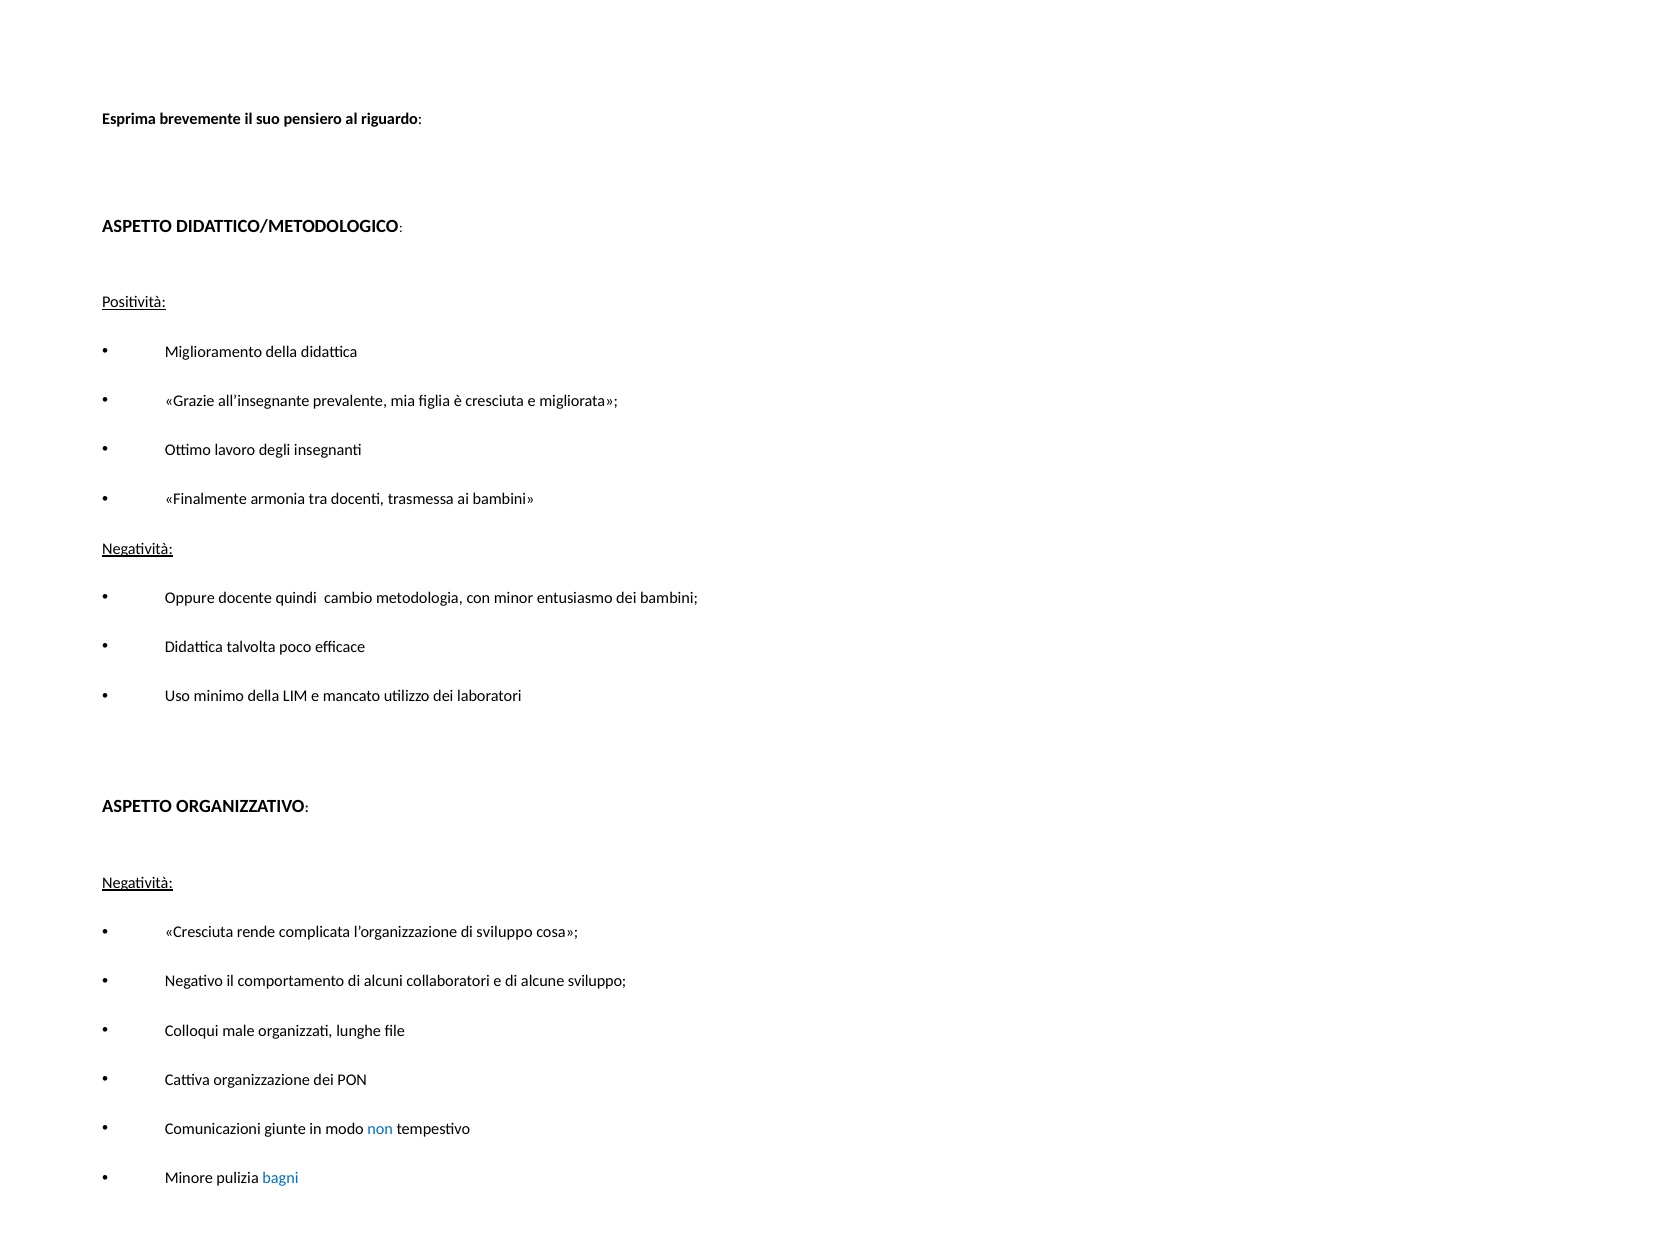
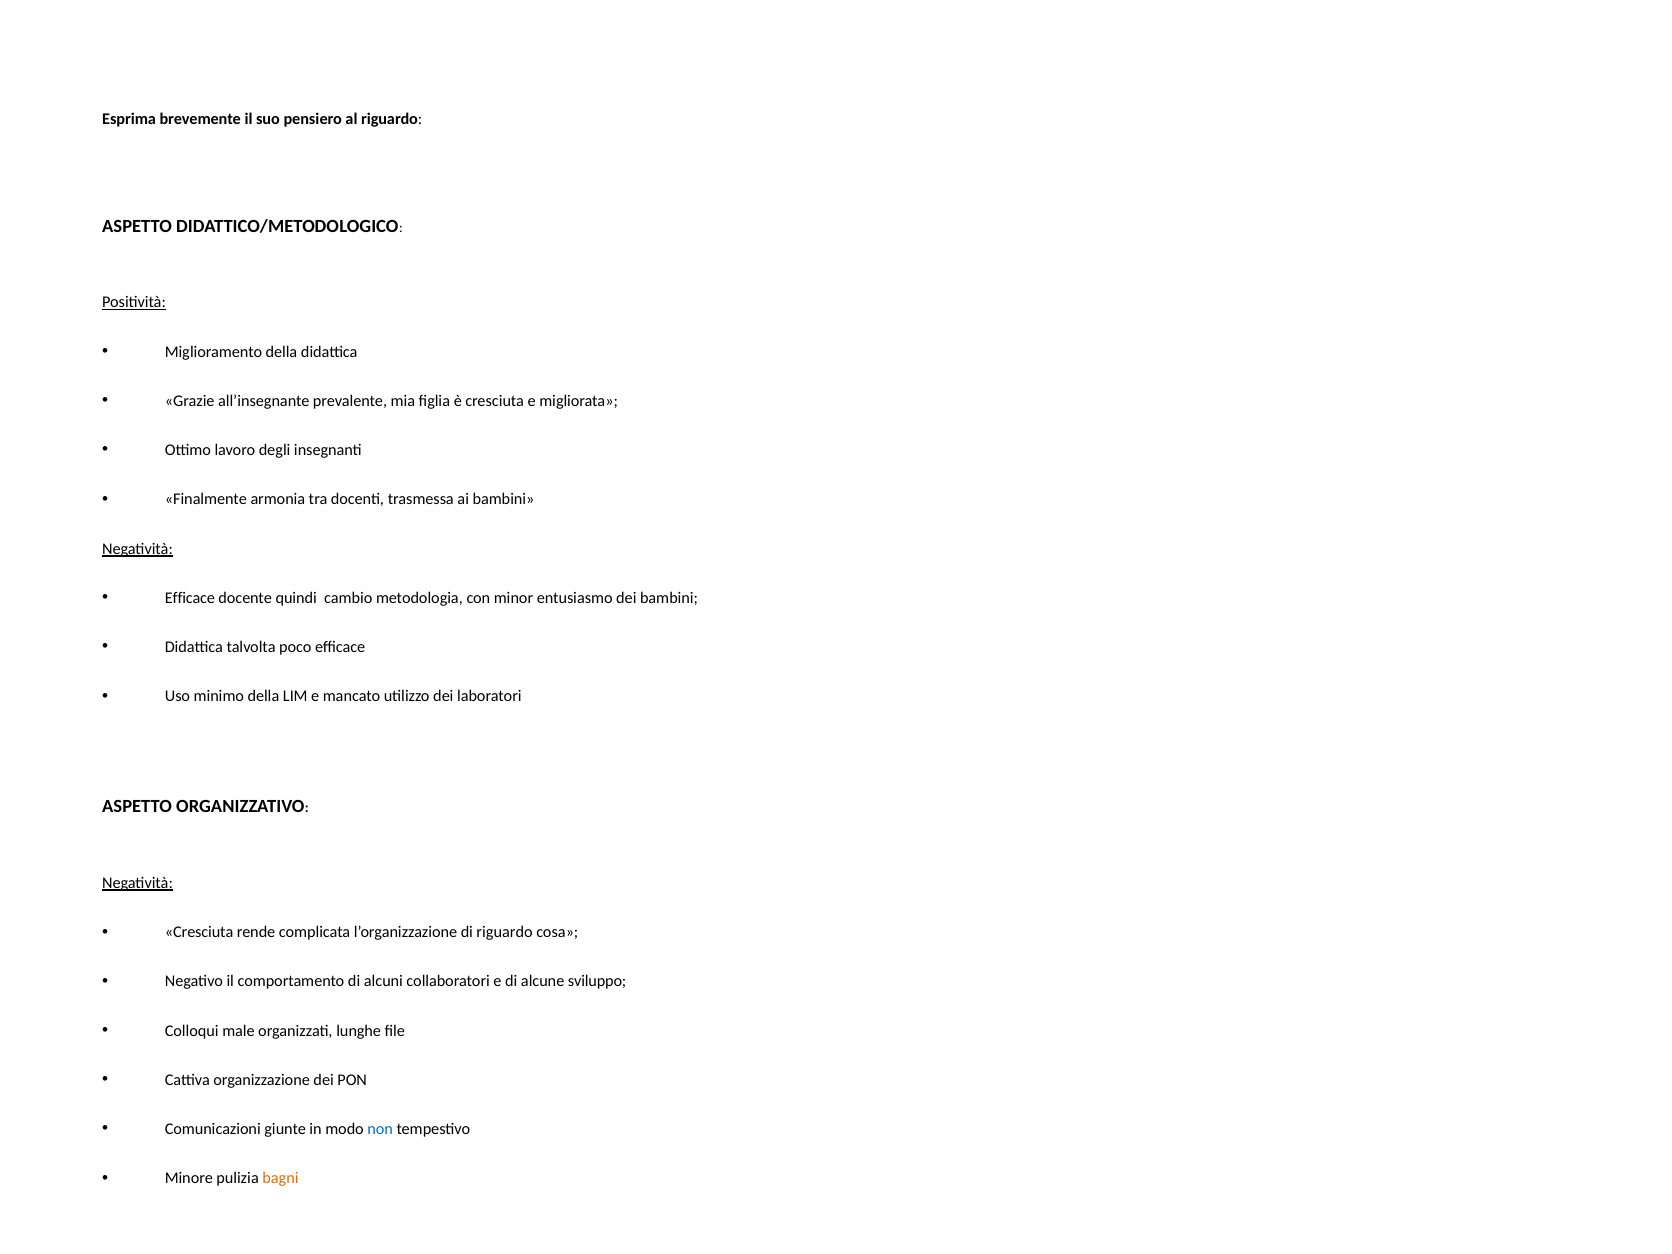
Oppure: Oppure -> Efficace (190, 598)
di sviluppo: sviluppo -> riguardo (505, 932)
bagni colour: blue -> orange (280, 1178)
